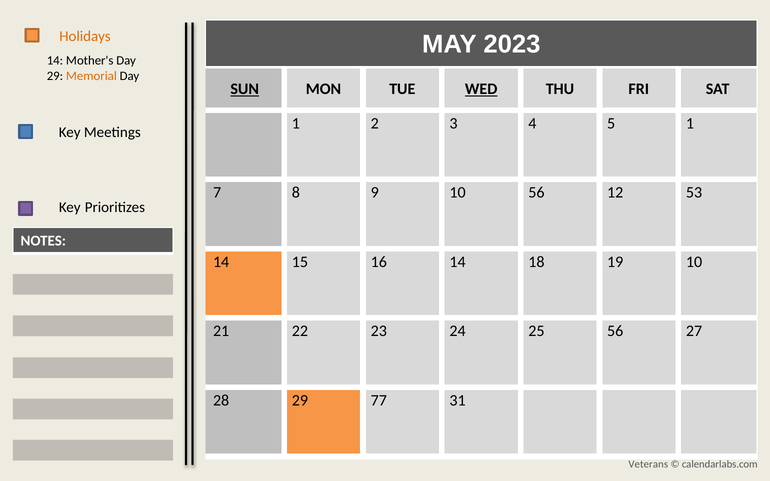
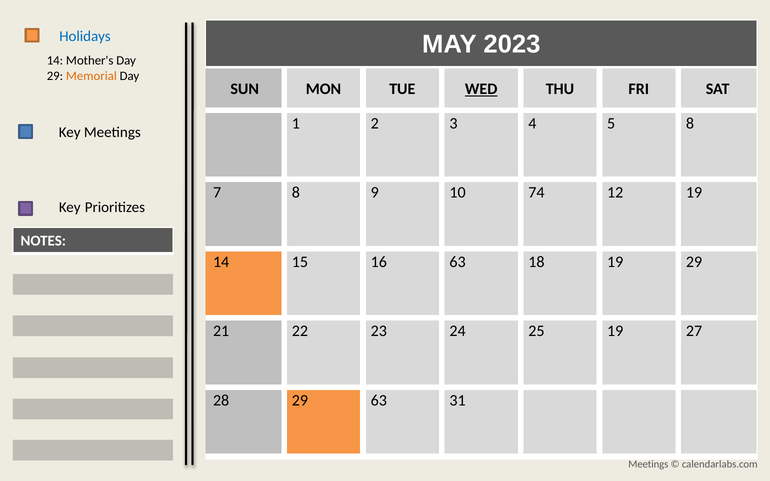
Holidays colour: orange -> blue (85, 36)
SUN underline: present -> none (245, 89)
5 1: 1 -> 8 (690, 123)
10 56: 56 -> 74 (536, 193)
12 53: 53 -> 19 (694, 193)
16 14: 14 -> 63 (458, 262)
19 10: 10 -> 29 (694, 262)
25 56: 56 -> 19 (615, 331)
29 77: 77 -> 63 (379, 401)
Veterans: Veterans -> Meetings (648, 464)
